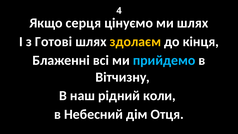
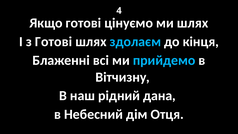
Якщо серця: серця -> готові (83, 23)
здолаєм colour: yellow -> light blue (135, 42)
коли: коли -> дана (159, 96)
